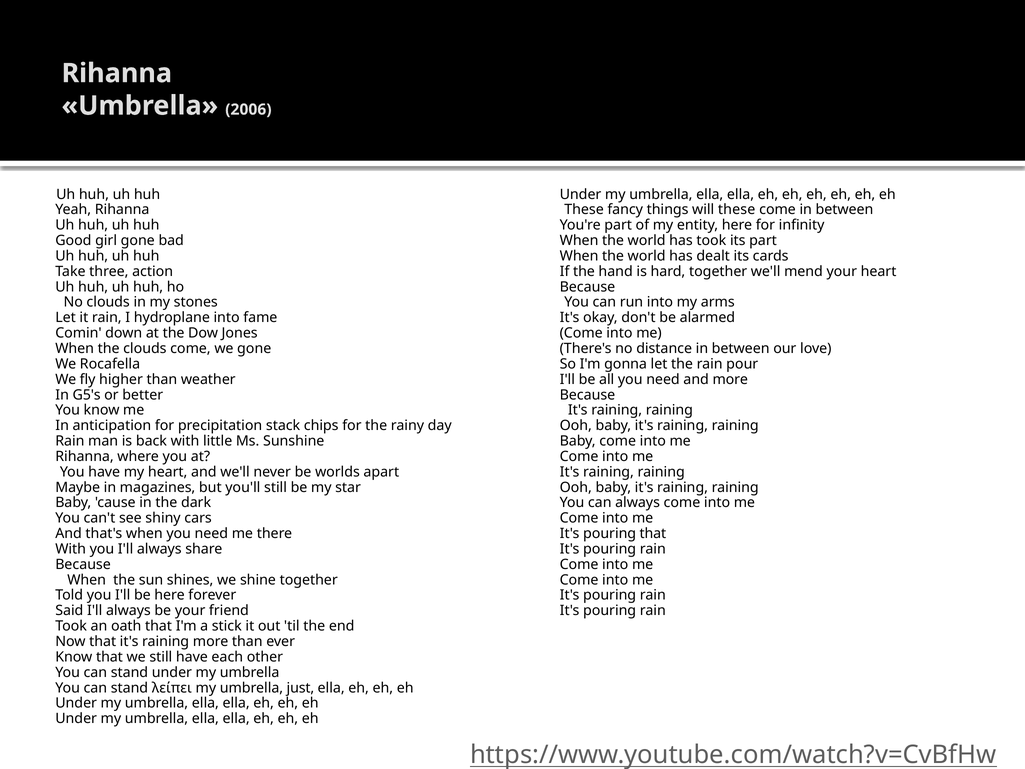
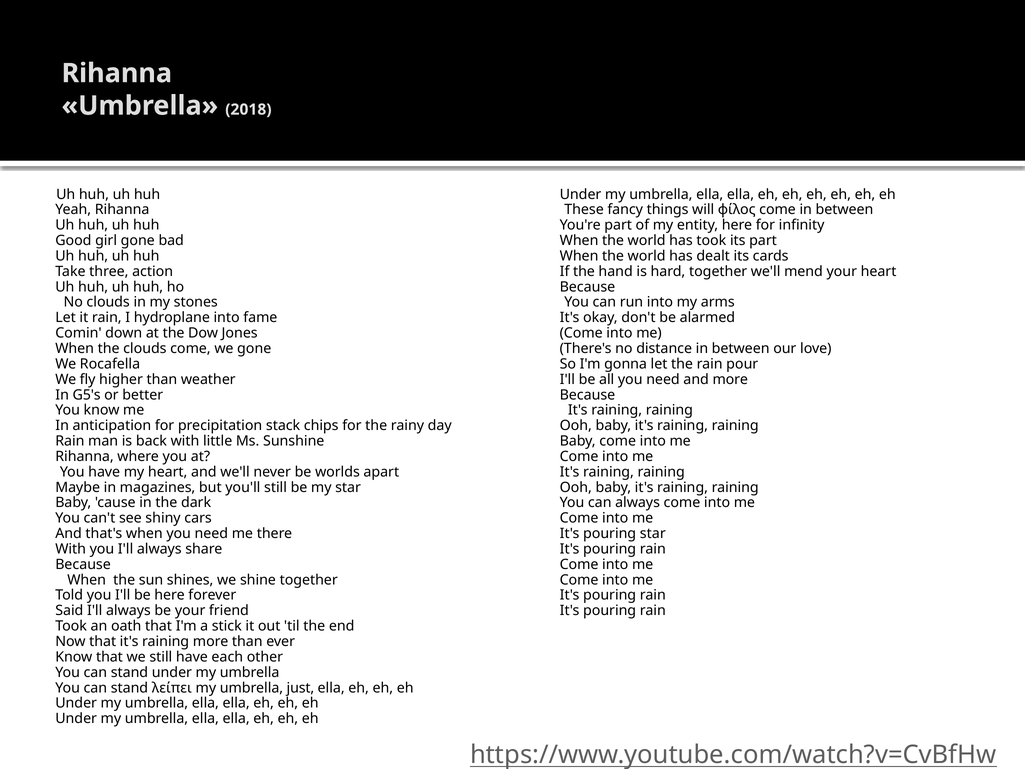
2006: 2006 -> 2018 (248, 109)
will these: these -> φίλος (737, 210)
pouring that: that -> star (653, 533)
